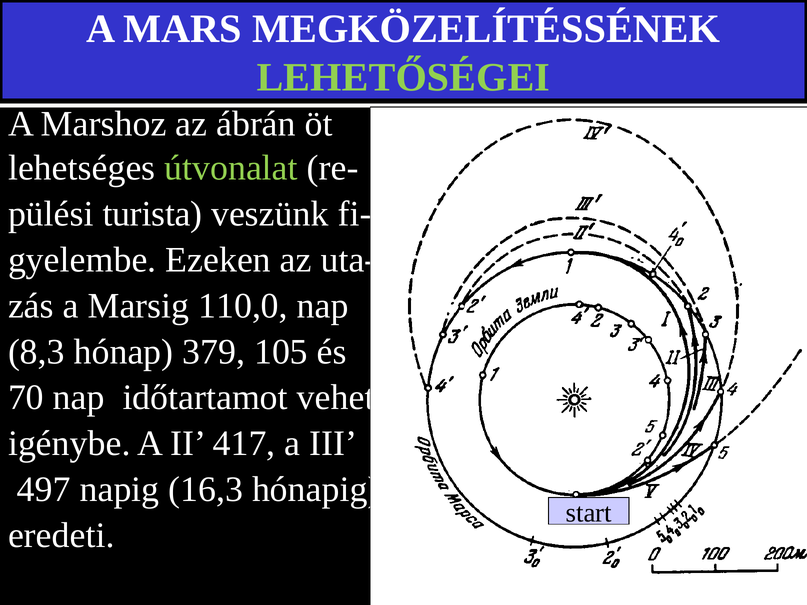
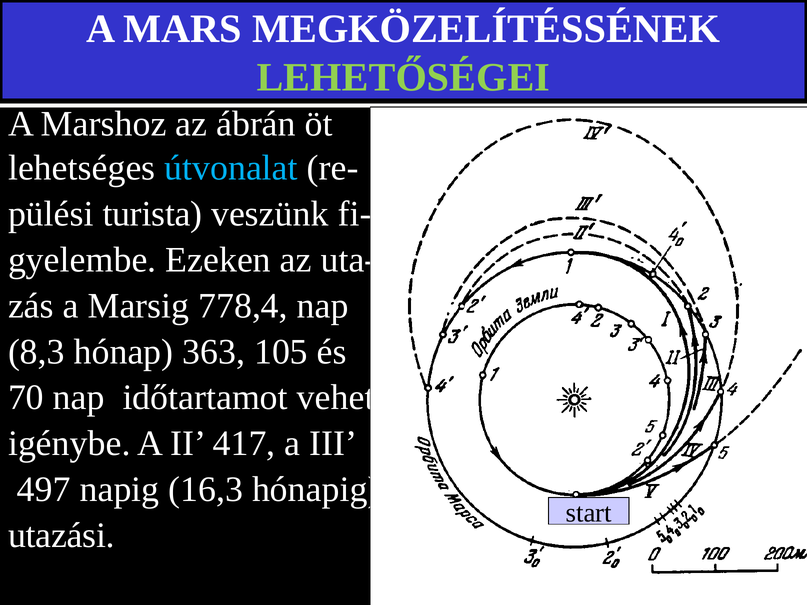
útvonalat colour: light green -> light blue (231, 168)
110,0: 110,0 -> 778,4 (243, 306)
379: 379 -> 363 (214, 352)
eredeti: eredeti -> utazási (61, 536)
